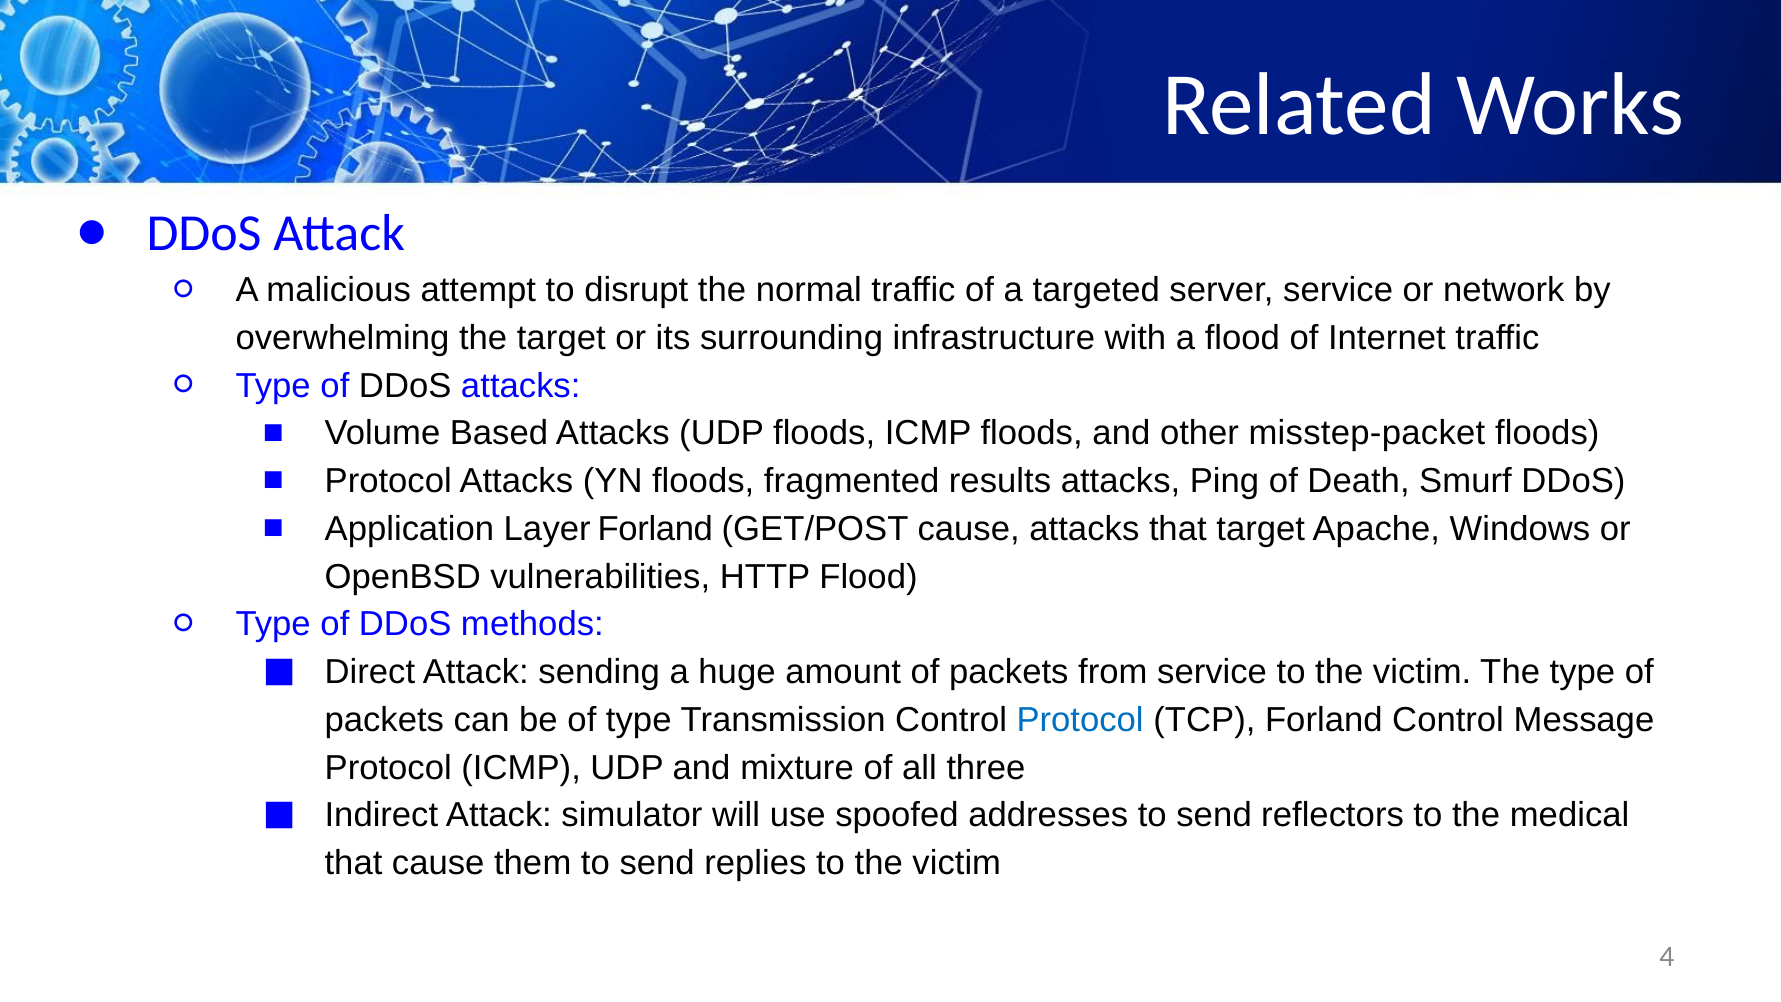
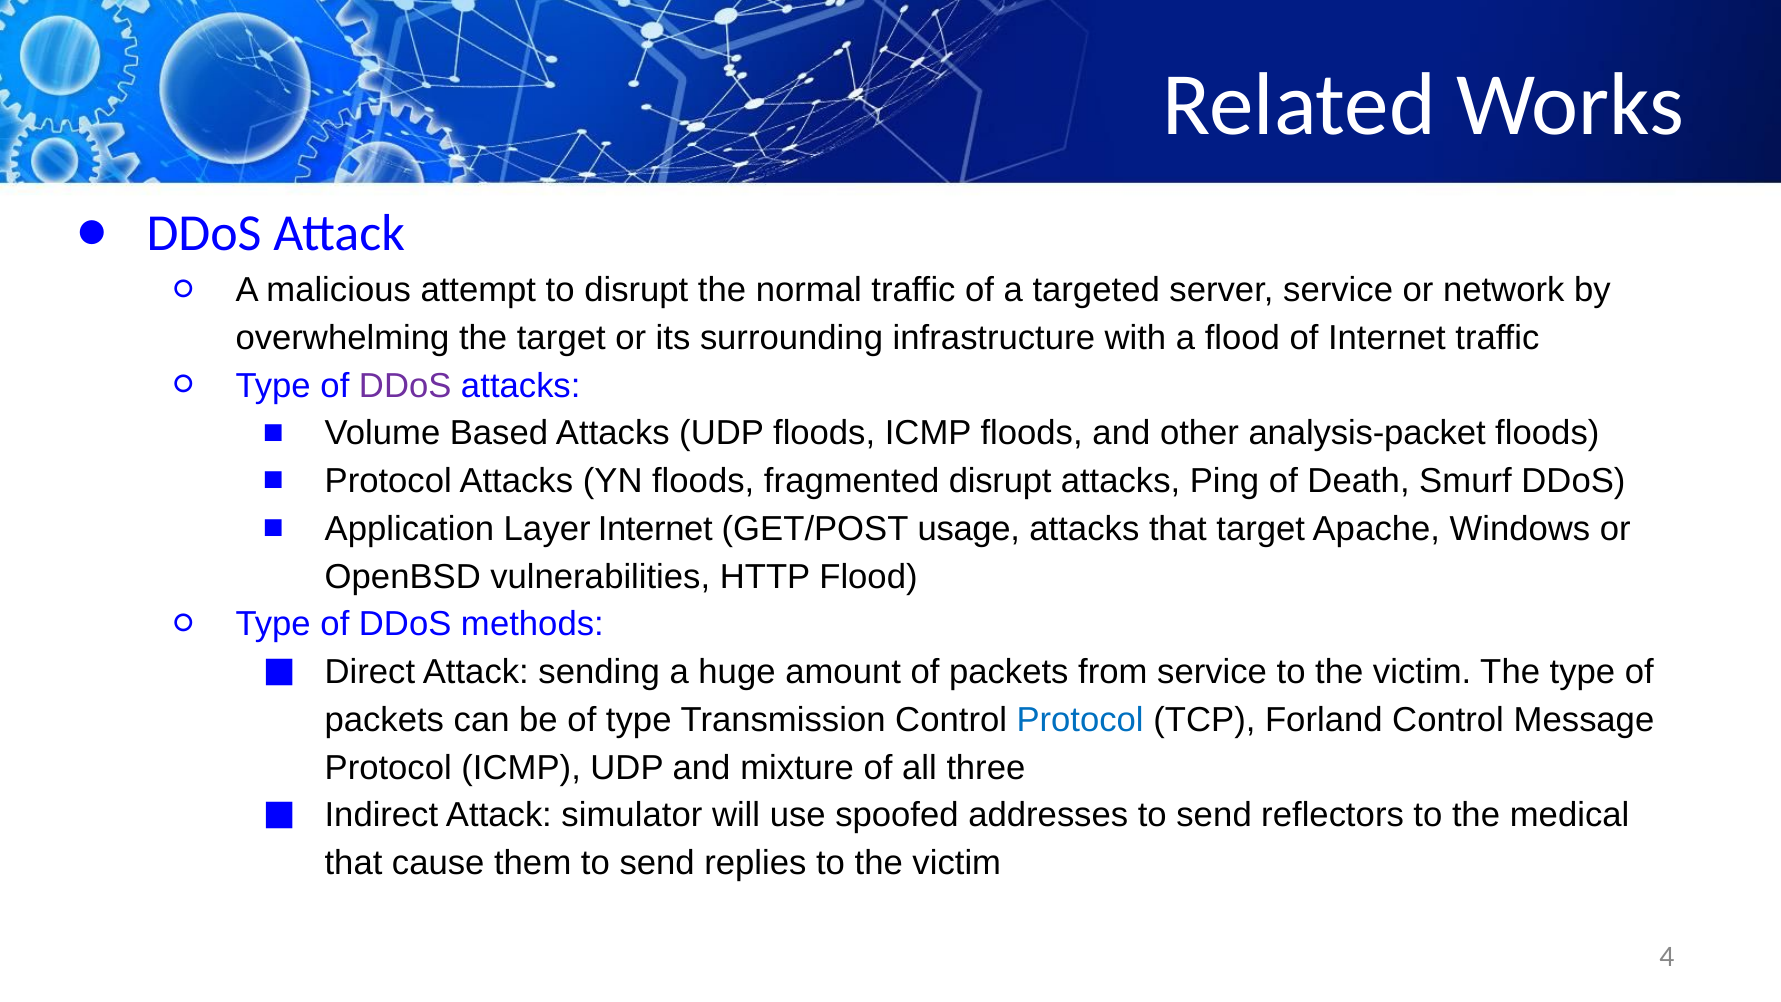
DDoS colour: black -> purple (405, 386)
misstep-packet: misstep-packet -> analysis-packet (1367, 433)
fragmented results: results -> disrupt (1000, 481)
Layer Forland: Forland -> Internet (655, 529)
GET/POST cause: cause -> usage (969, 529)
